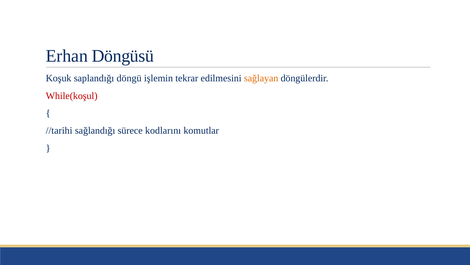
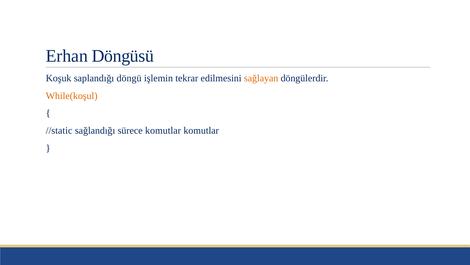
While(koşul colour: red -> orange (72, 96)
//tarihi: //tarihi -> //static (59, 130)
sürece kodlarını: kodlarını -> komutlar (163, 130)
